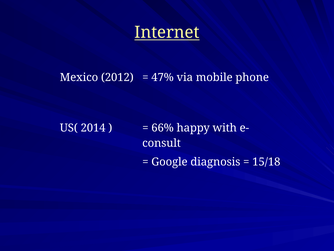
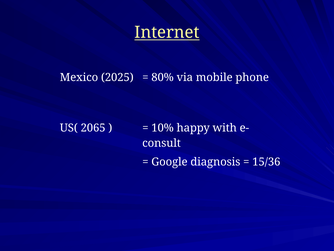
2012: 2012 -> 2025 (117, 77)
47%: 47% -> 80% (163, 77)
2014: 2014 -> 2065 (93, 128)
66%: 66% -> 10% (163, 128)
15/18: 15/18 -> 15/36 (266, 162)
